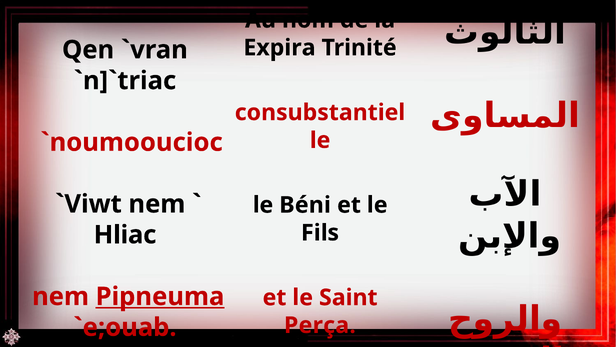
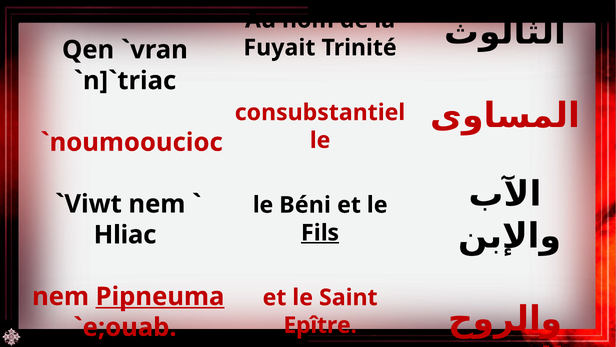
Expira: Expira -> Fuyait (279, 48)
Fils underline: none -> present (320, 232)
Perça: Perça -> Epître (320, 325)
